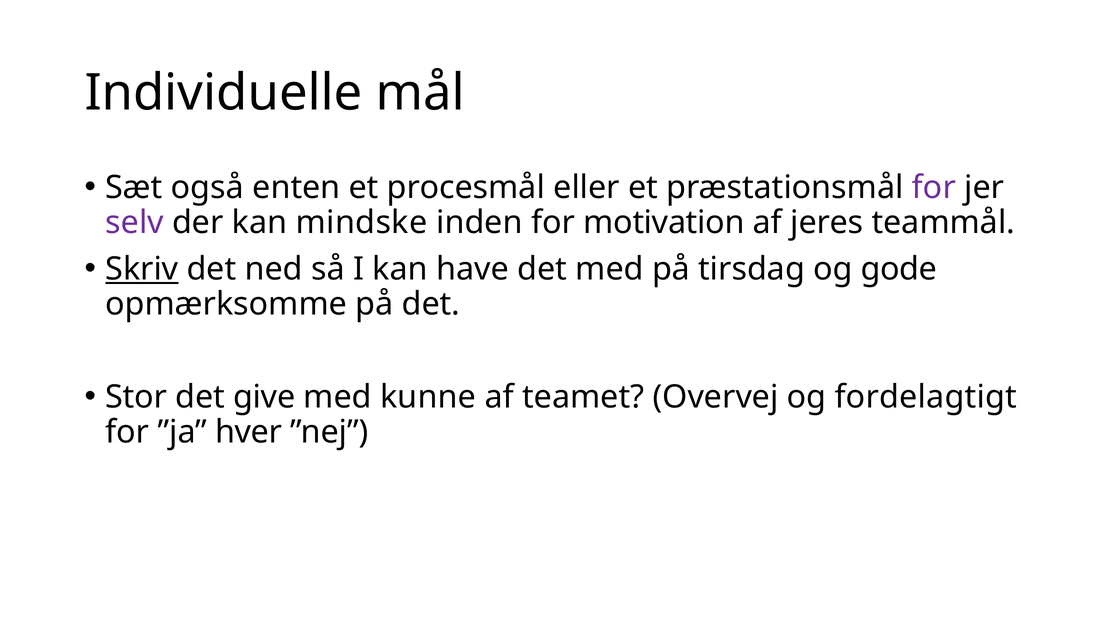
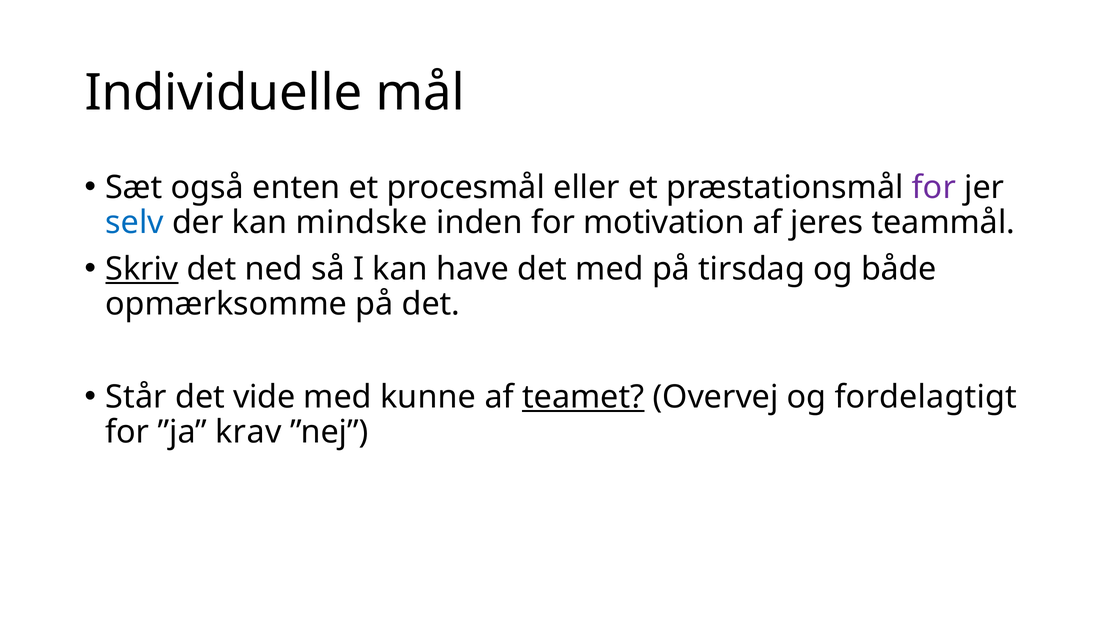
selv colour: purple -> blue (135, 222)
gode: gode -> både (899, 269)
Stor: Stor -> Står (136, 397)
give: give -> vide (264, 397)
teamet underline: none -> present (583, 397)
hver: hver -> krav (248, 432)
